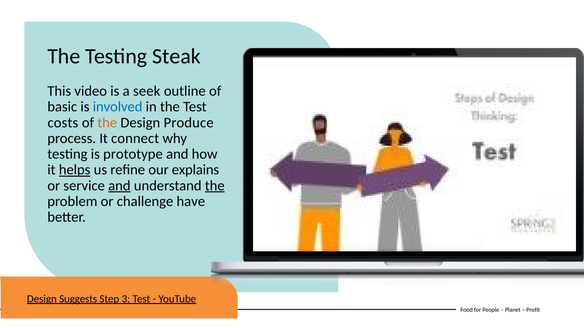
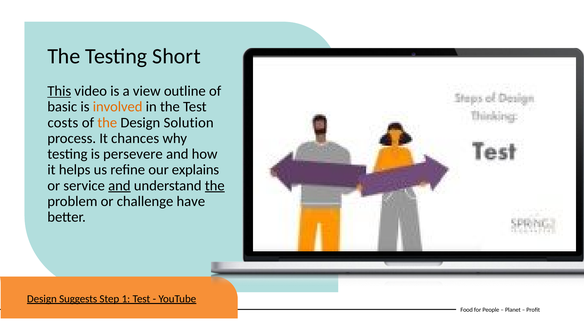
Steak: Steak -> Short (176, 56)
This underline: none -> present (59, 91)
seek: seek -> view (147, 91)
involved colour: blue -> orange (118, 107)
Produce: Produce -> Solution (189, 123)
connect: connect -> chances (135, 139)
prototype: prototype -> persevere (133, 154)
helps underline: present -> none (75, 170)
3: 3 -> 1 (126, 299)
